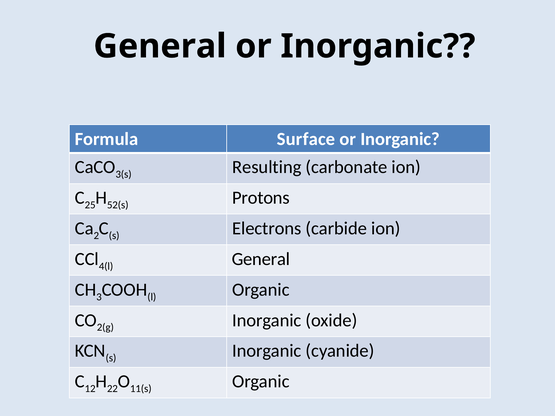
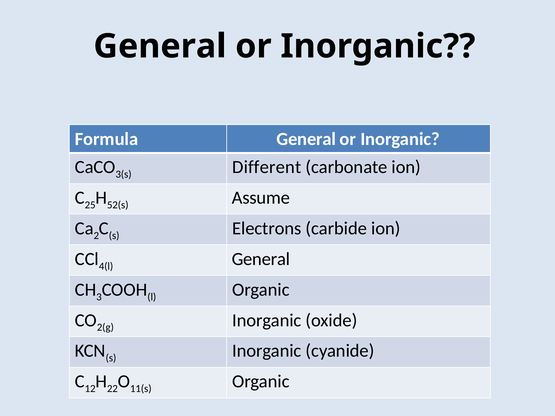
Formula Surface: Surface -> General (306, 139)
Resulting: Resulting -> Different (267, 167)
Protons: Protons -> Assume (261, 198)
